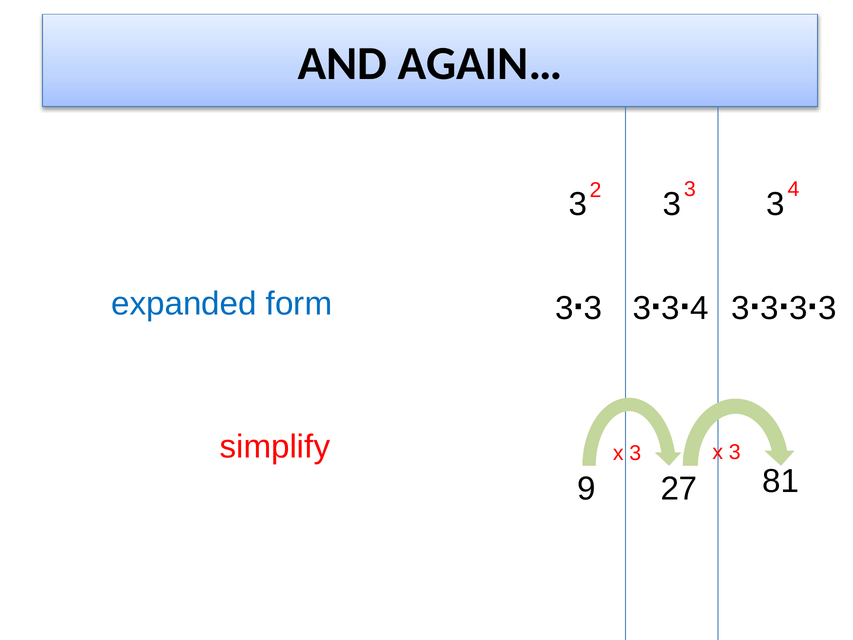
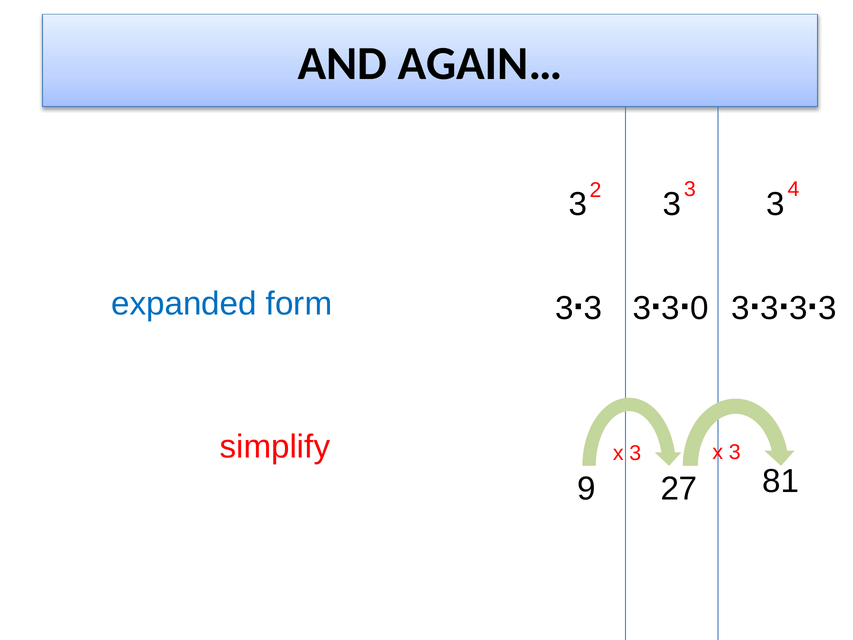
4: 4 -> 0 (699, 308)
